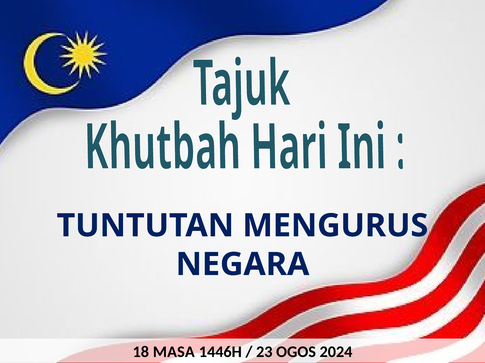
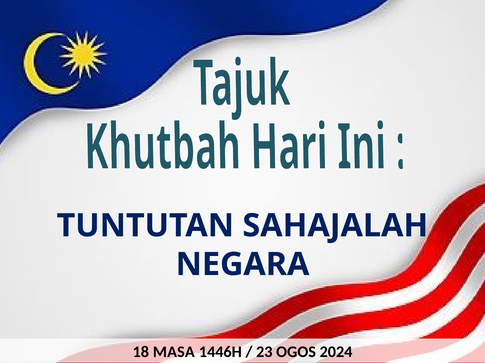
MENGURUS: MENGURUS -> SAHAJALAH (335, 226)
